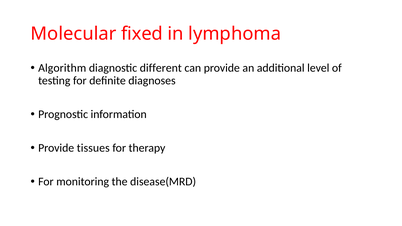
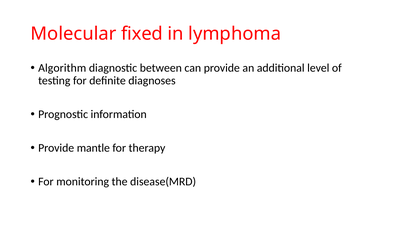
different: different -> between (161, 68)
tissues: tissues -> mantle (93, 148)
